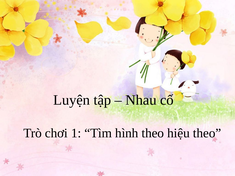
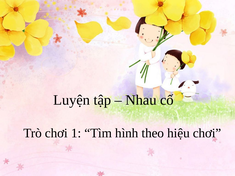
hiệu theo: theo -> chơi (207, 133)
